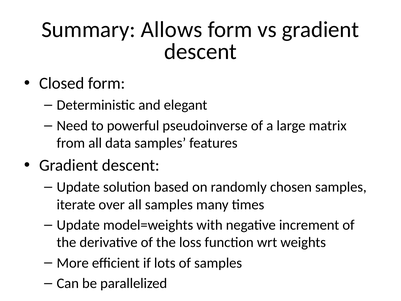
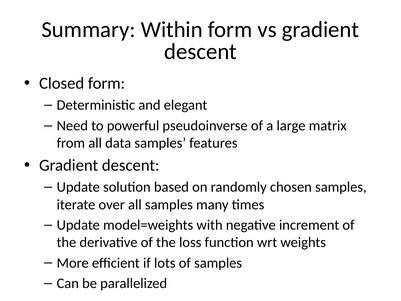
Allows: Allows -> Within (172, 30)
